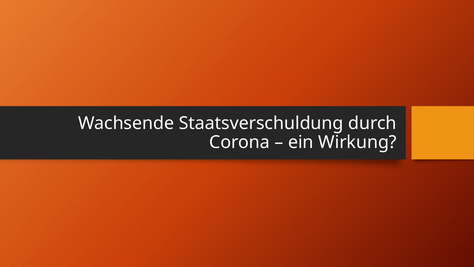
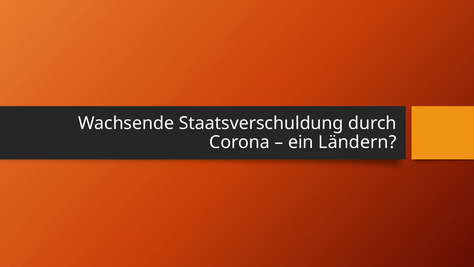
Wirkung: Wirkung -> Ländern (357, 142)
